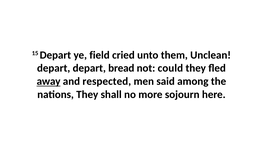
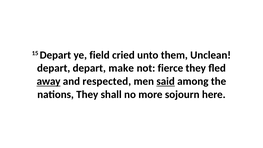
bread: bread -> make (121, 68)
could: could -> fierce (170, 68)
said underline: none -> present (166, 81)
